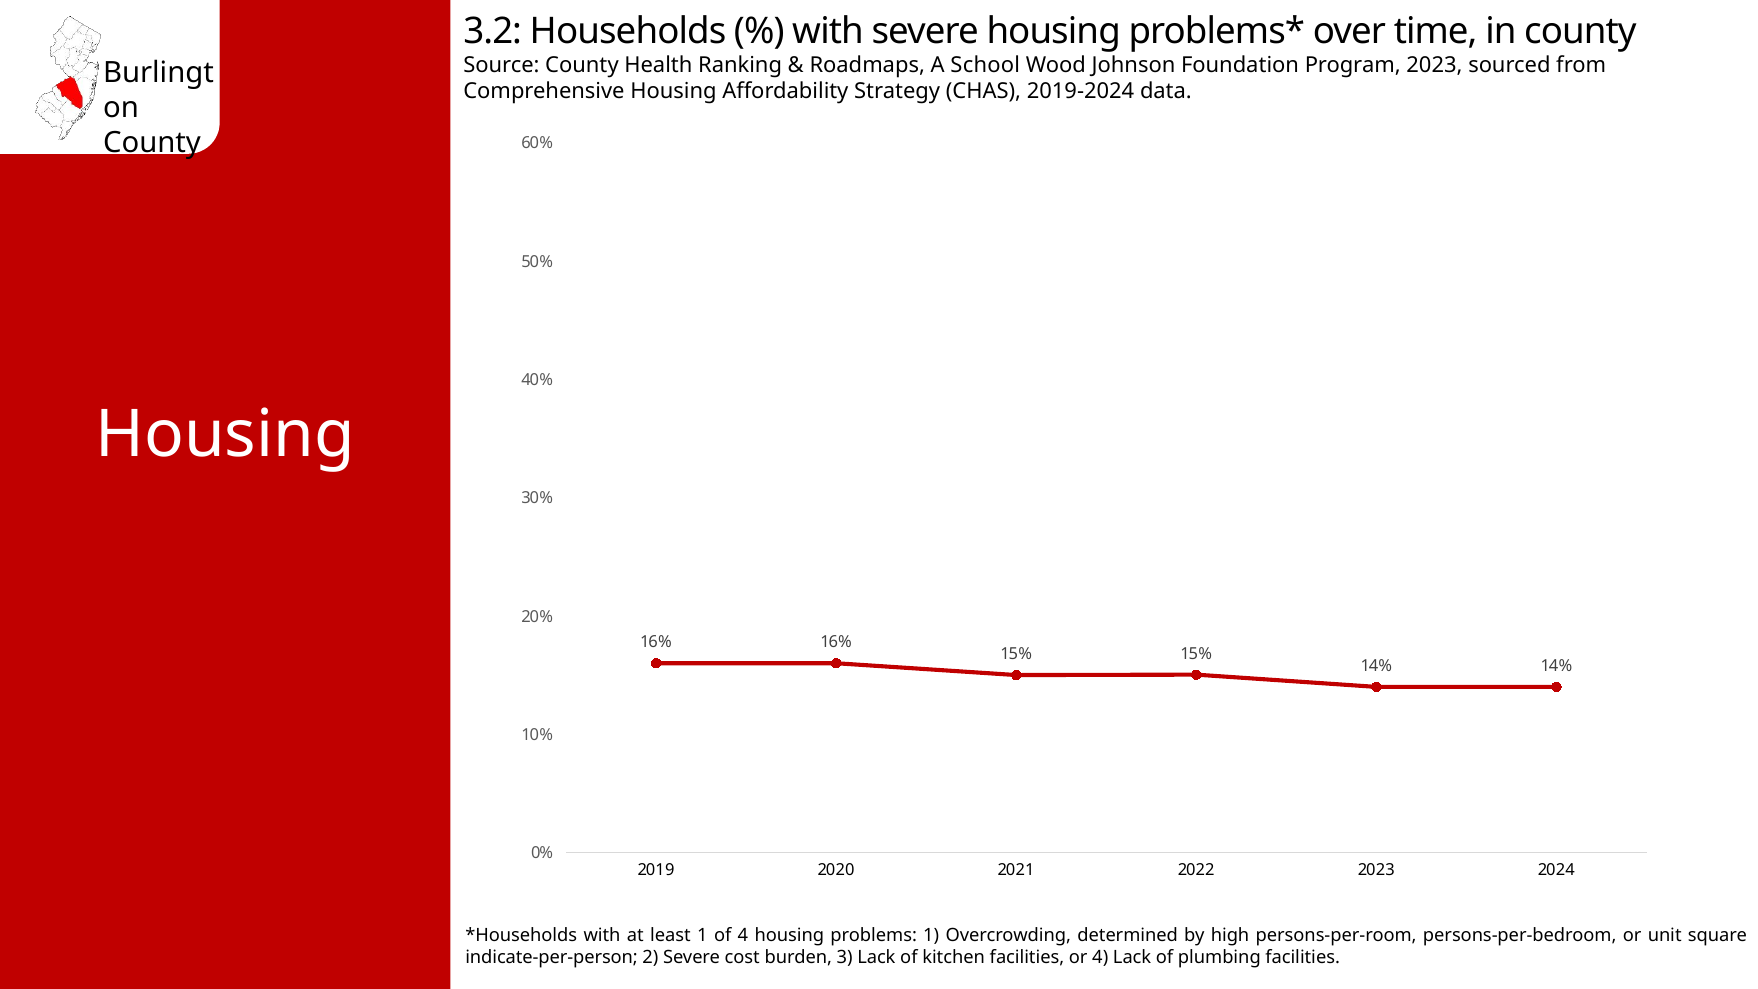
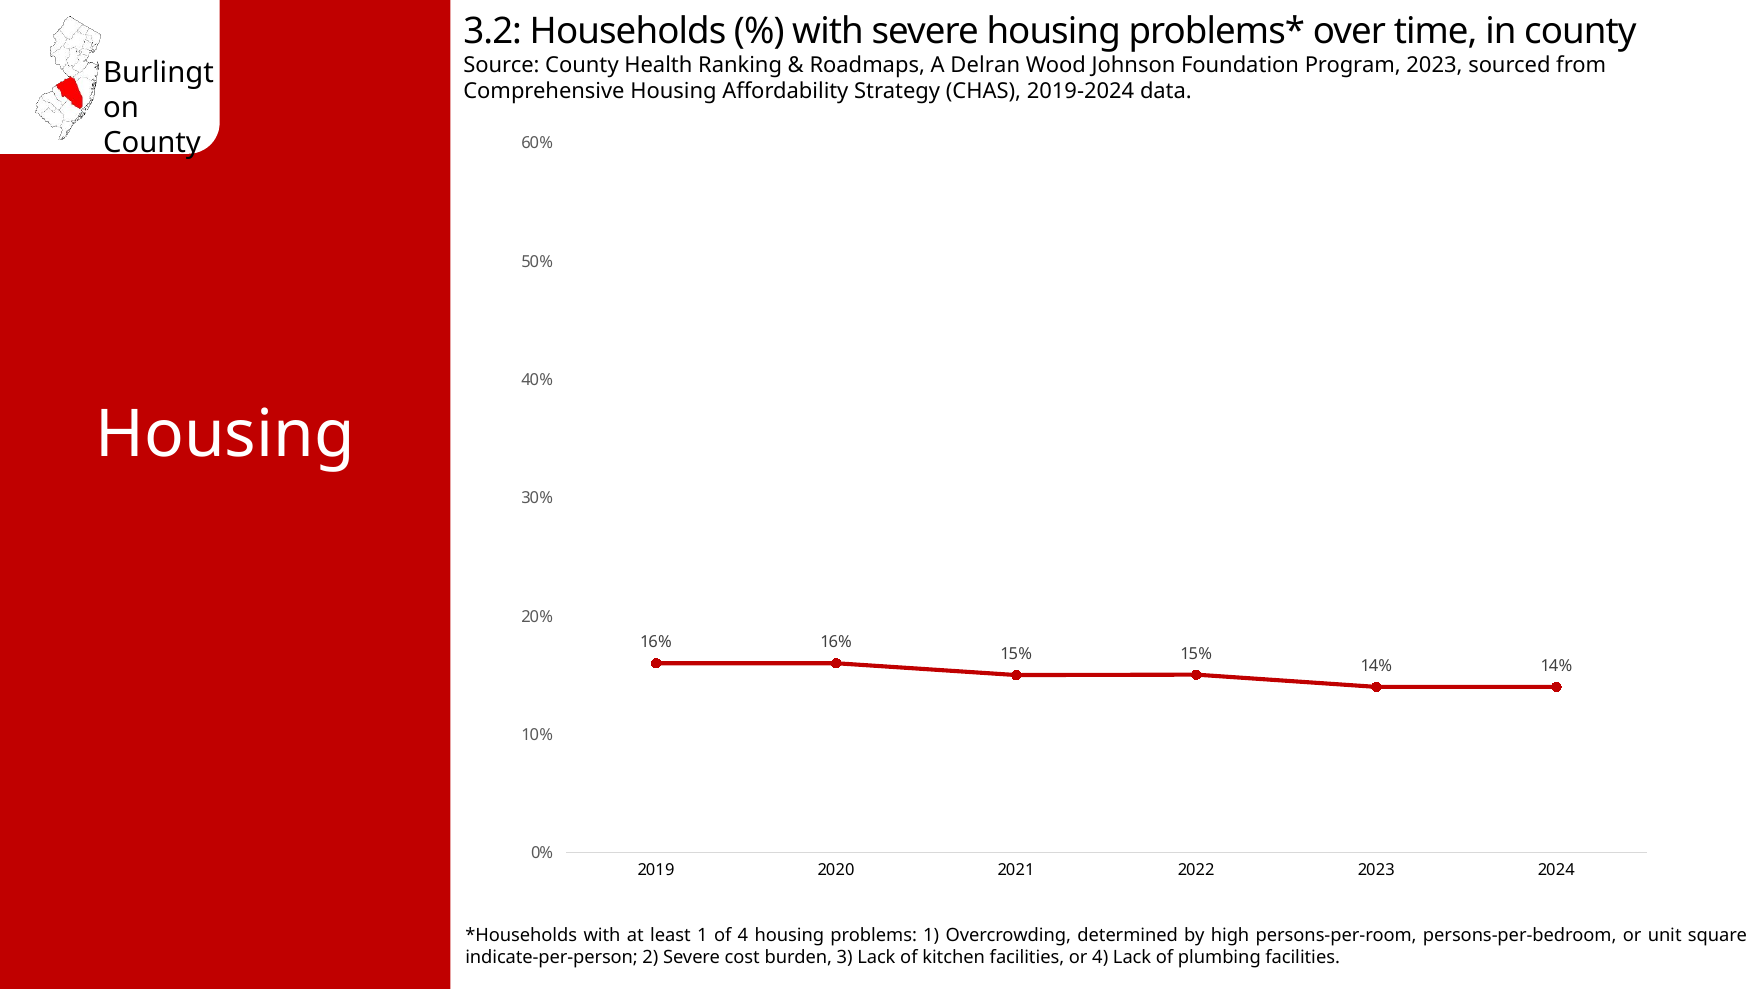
School: School -> Delran (985, 65)
